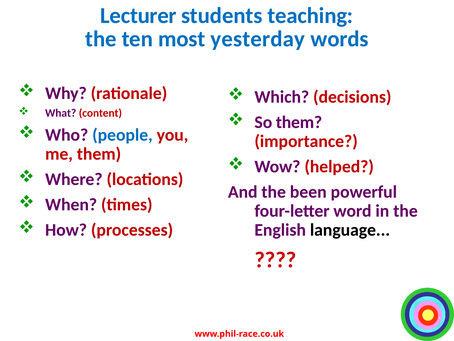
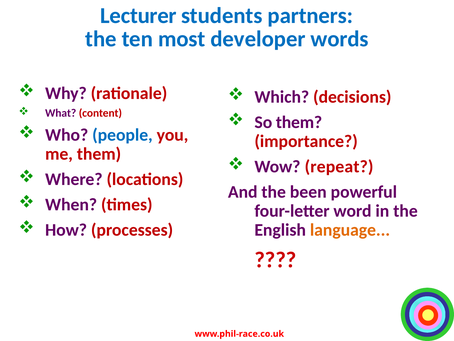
teaching: teaching -> partners (310, 16)
yesterday: yesterday -> developer (258, 39)
helped: helped -> repeat (339, 166)
language colour: black -> orange (350, 230)
